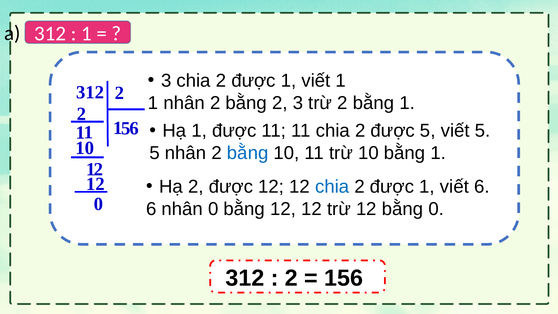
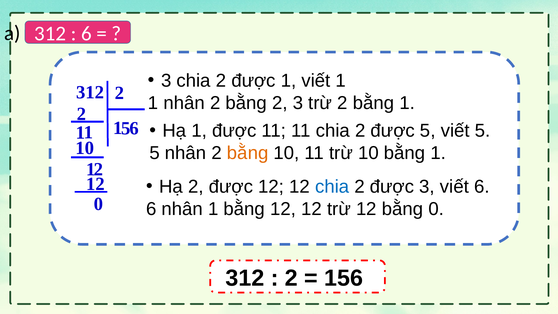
1: 1 -> 6 (86, 34)
bằng colour: blue -> orange (248, 153)
1: 1 -> 3 (427, 187)
nhân 0: 0 -> 1 (213, 209)
